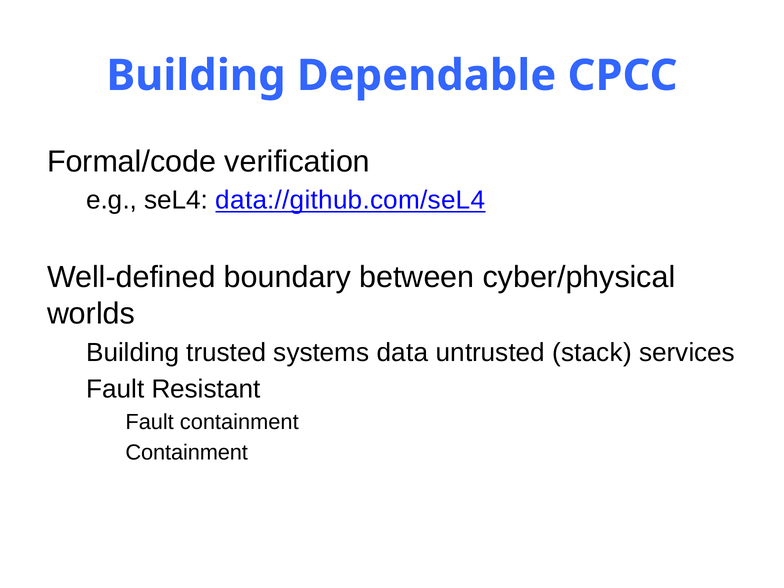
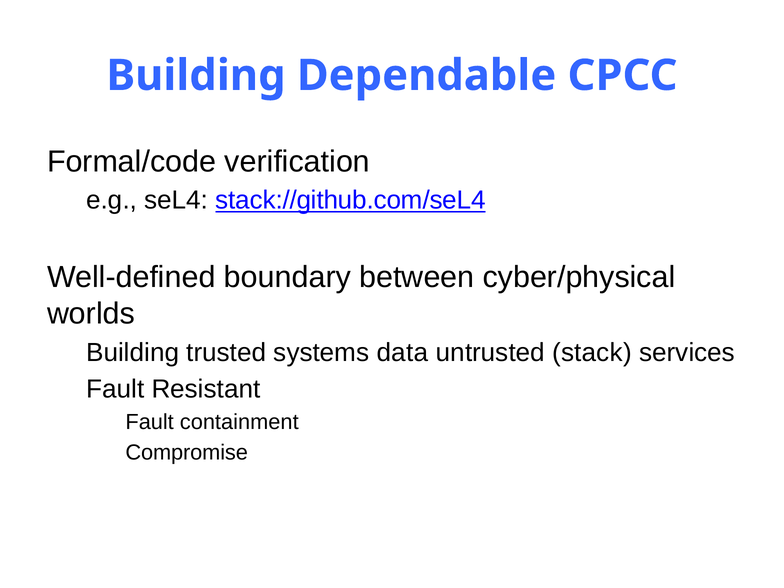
data://github.com/seL4: data://github.com/seL4 -> stack://github.com/seL4 (351, 200)
Containment: Containment -> Compromise (187, 453)
